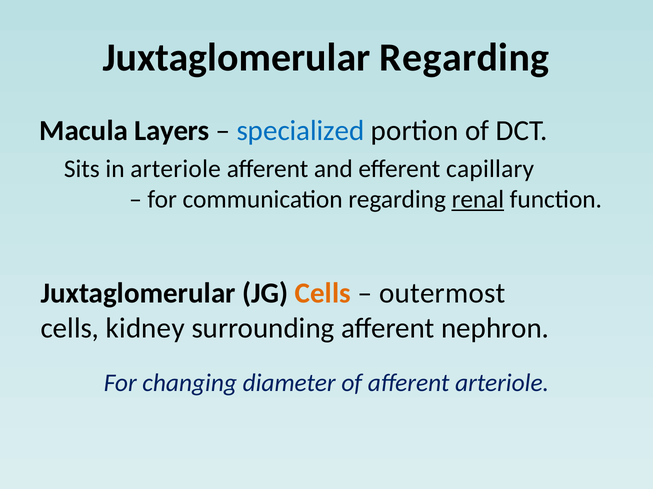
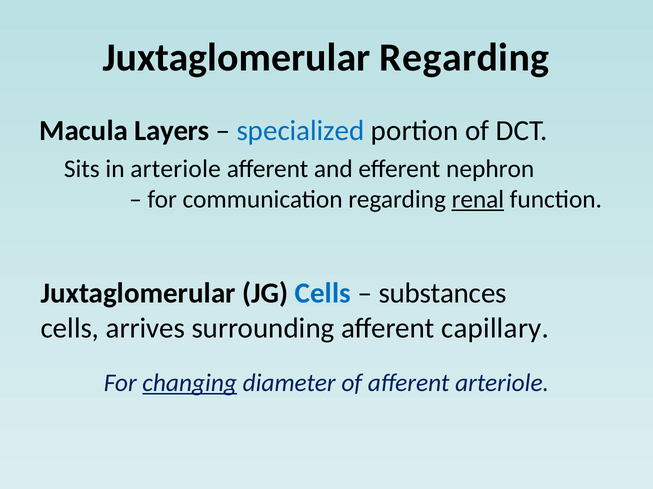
capillary: capillary -> nephron (490, 169)
Cells colour: orange -> blue (323, 294)
outermost: outermost -> substances (443, 294)
kidney: kidney -> arrives (145, 329)
nephron: nephron -> capillary (495, 329)
changing underline: none -> present (190, 383)
